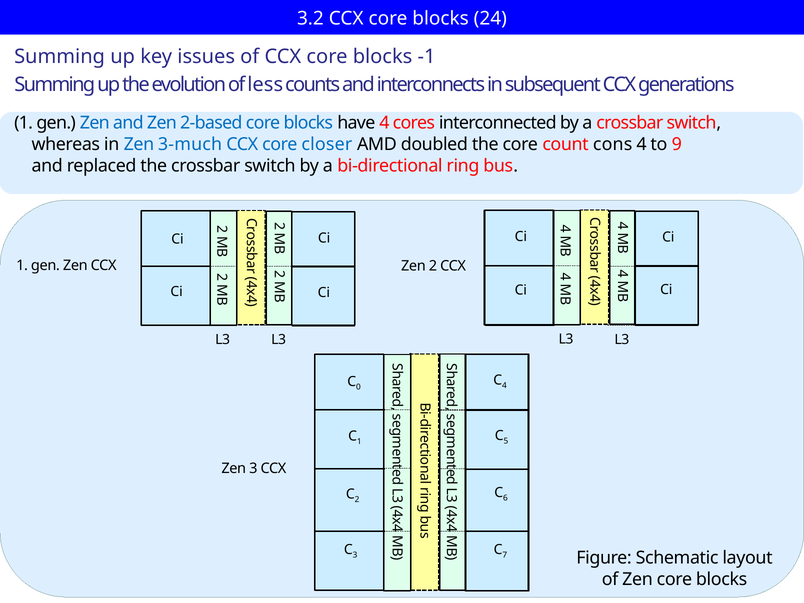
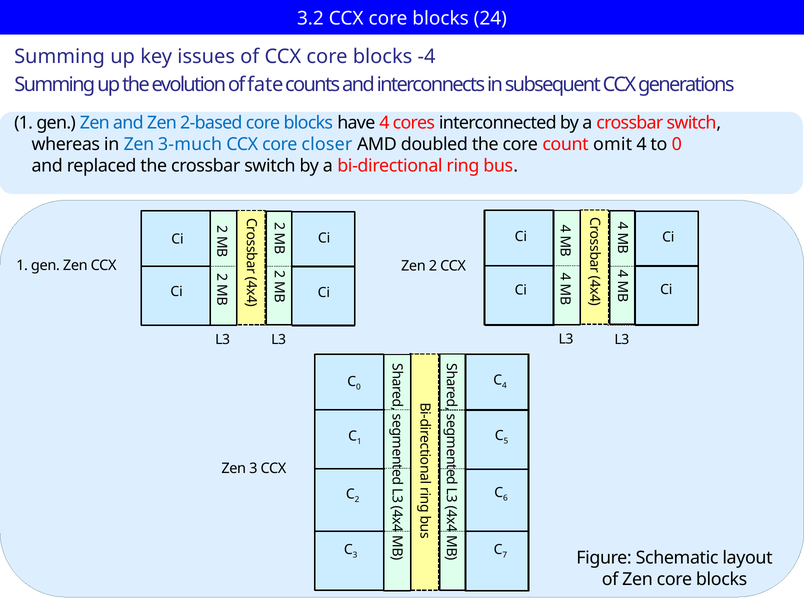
-1: -1 -> -4 (427, 56)
less: less -> fate (265, 85)
cons: cons -> omit (613, 145)
to 9: 9 -> 0 (677, 145)
